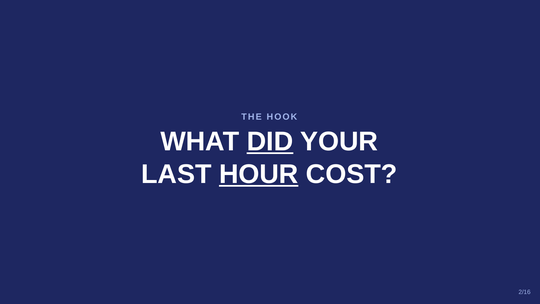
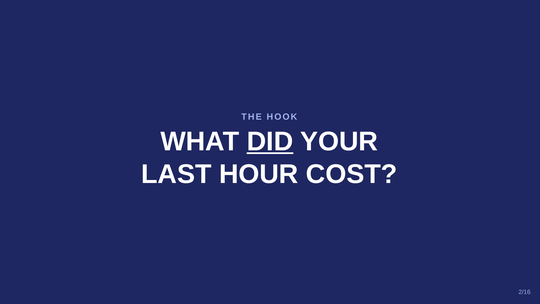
HOUR underline: present -> none (259, 174)
